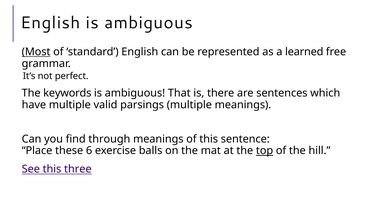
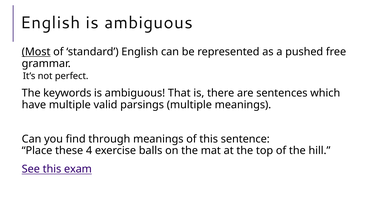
learned: learned -> pushed (304, 52)
6: 6 -> 4 (89, 151)
top underline: present -> none (265, 151)
three: three -> exam (78, 169)
